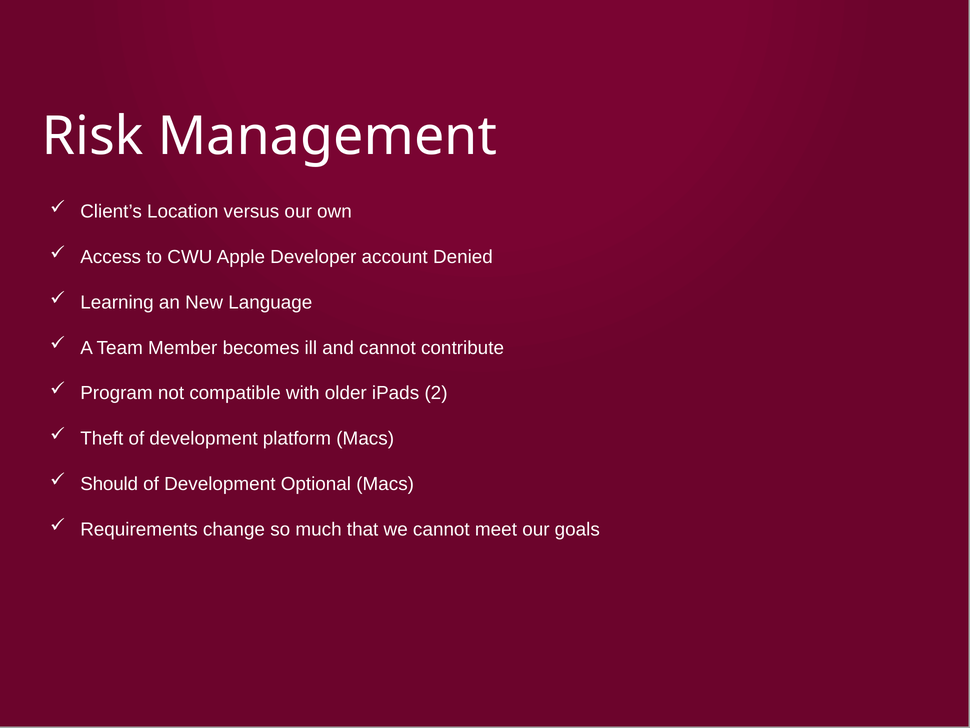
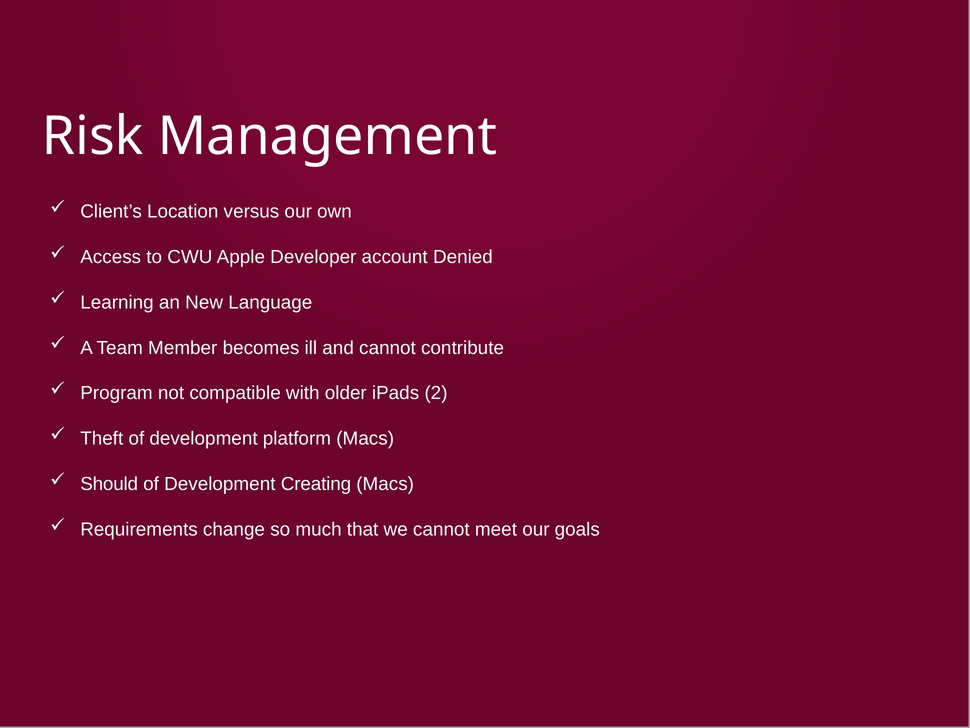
Optional: Optional -> Creating (316, 484)
